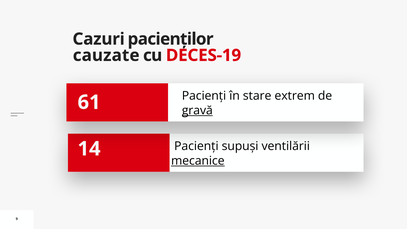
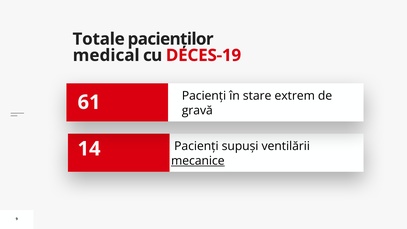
Cazuri: Cazuri -> Totale (99, 39)
cauzate: cauzate -> medical (106, 55)
gravă underline: present -> none (197, 110)
